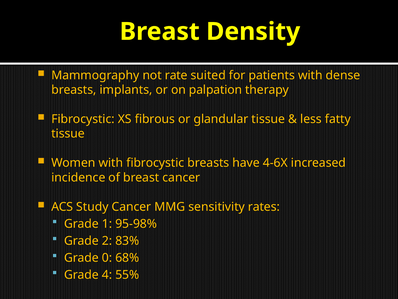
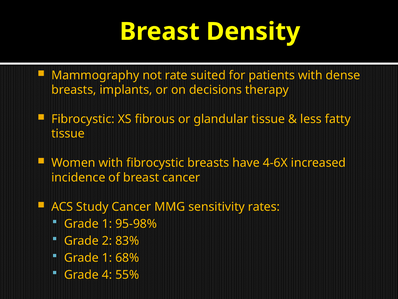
palpation: palpation -> decisions (215, 90)
0: 0 -> 1 (107, 257)
